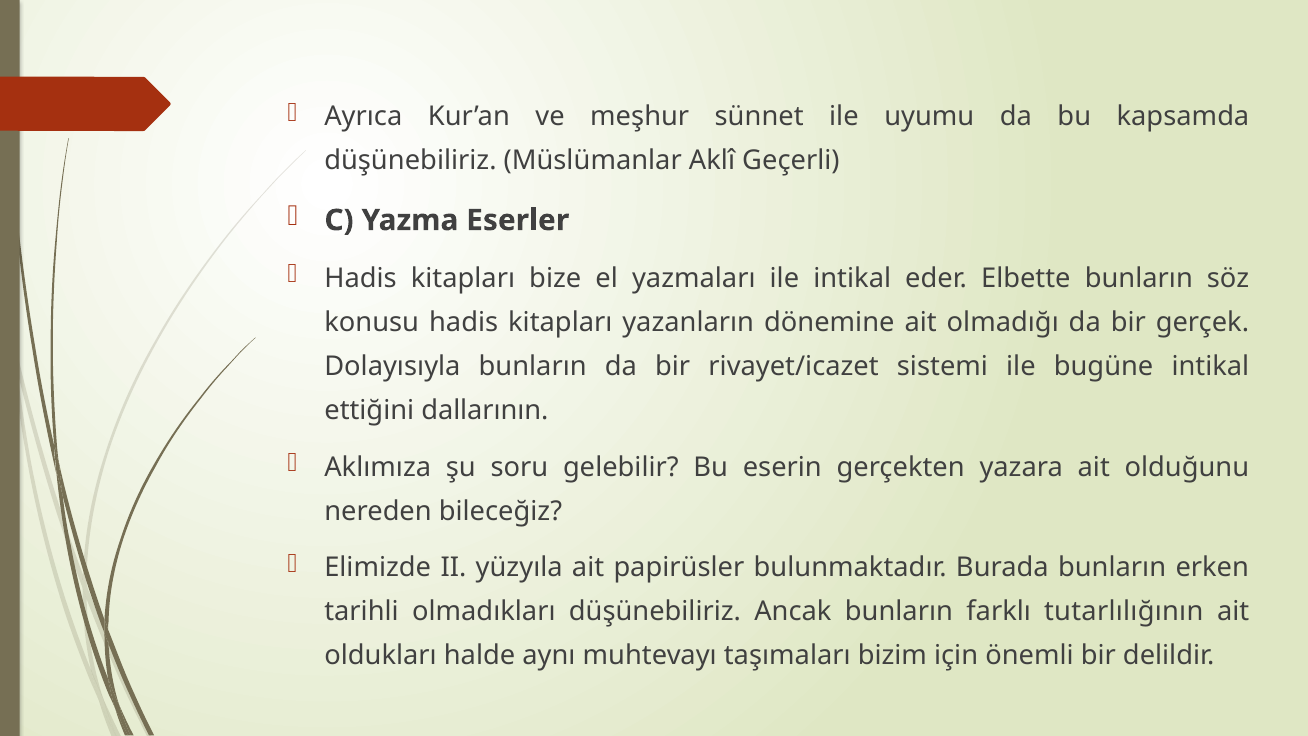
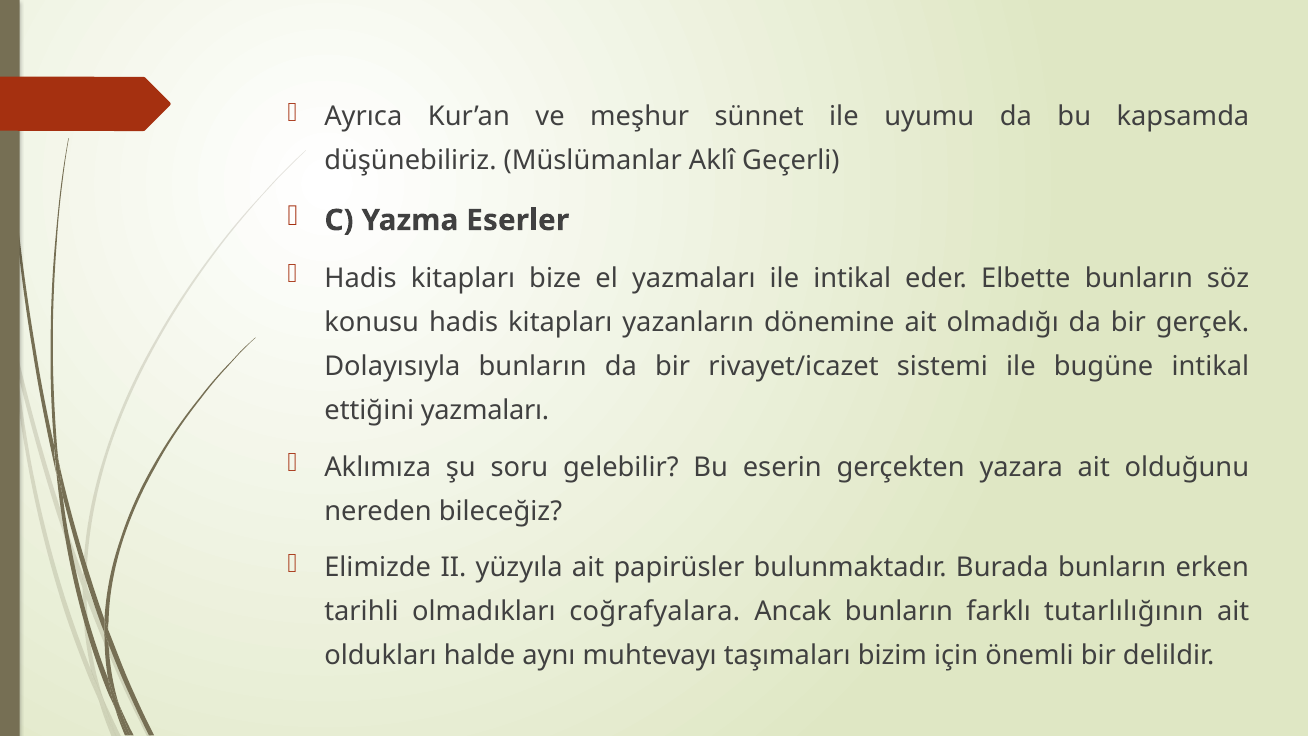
ettiğini dallarının: dallarının -> yazmaları (485, 410)
olmadıkları düşünebiliriz: düşünebiliriz -> coğrafyalara (655, 612)
